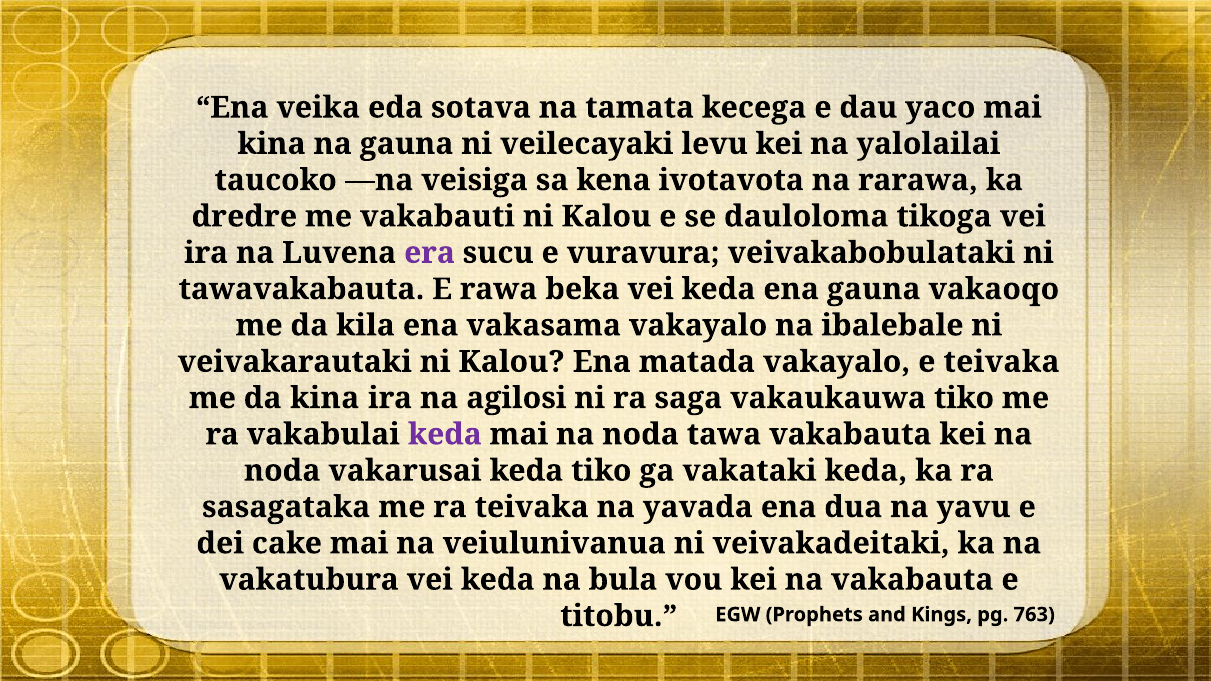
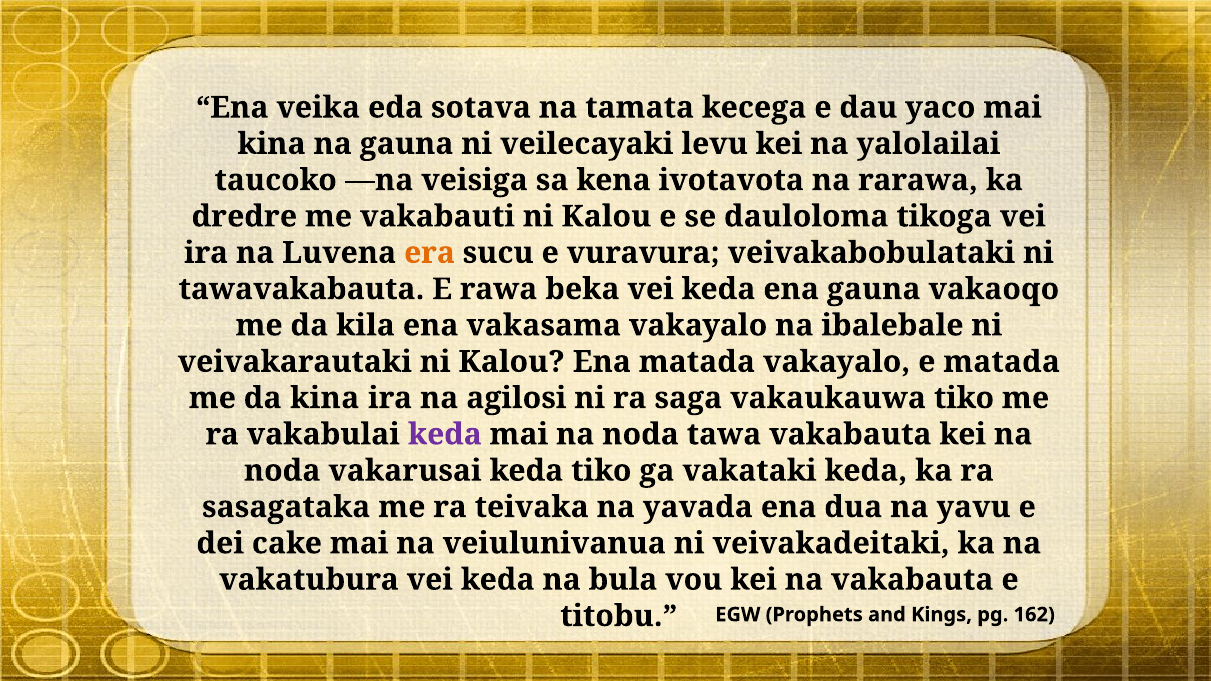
era colour: purple -> orange (430, 253)
e teivaka: teivaka -> matada (1002, 362)
763: 763 -> 162 (1034, 615)
